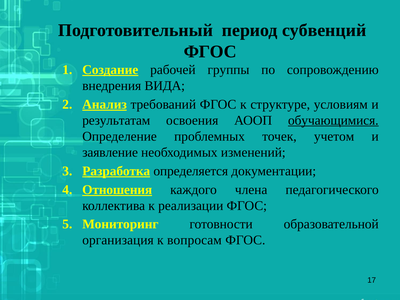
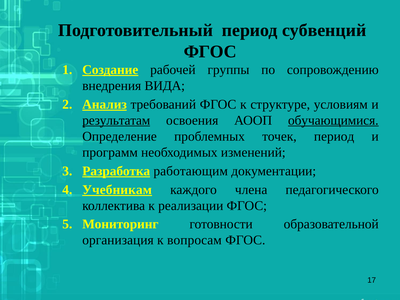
результатам underline: none -> present (116, 120)
точек учетом: учетом -> период (334, 136)
заявление: заявление -> программ (110, 152)
определяется: определяется -> работающим (191, 171)
Отношения: Отношения -> Учебникам (117, 190)
